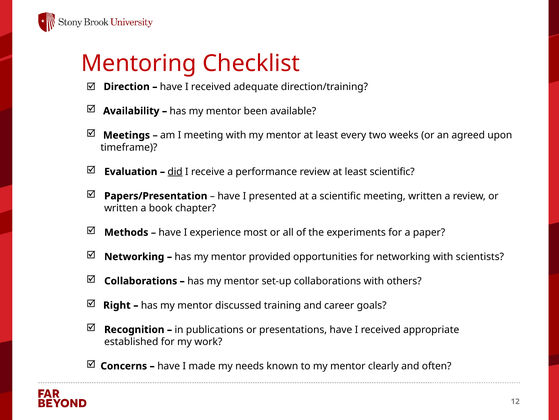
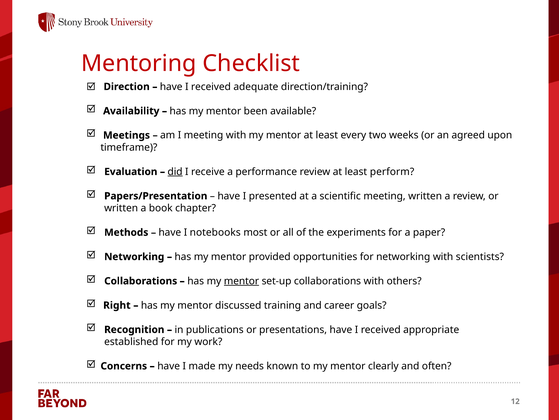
least scientific: scientific -> perform (392, 171)
experience: experience -> notebooks (215, 232)
mentor underline: none -> present (241, 281)
